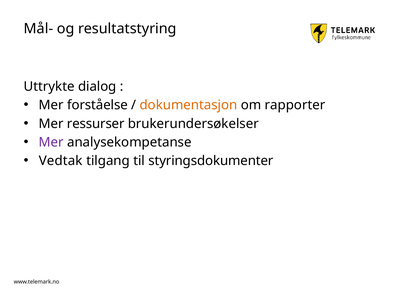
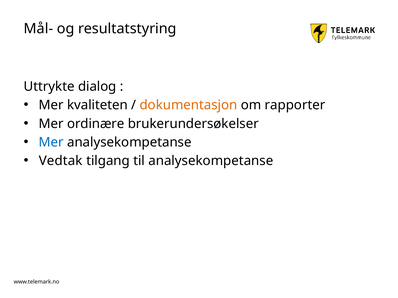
forståelse: forståelse -> kvaliteten (97, 105)
ressurser: ressurser -> ordinære (96, 124)
Mer colour: purple -> blue (51, 142)
til styringsdokumenter: styringsdokumenter -> analysekompetanse (211, 161)
